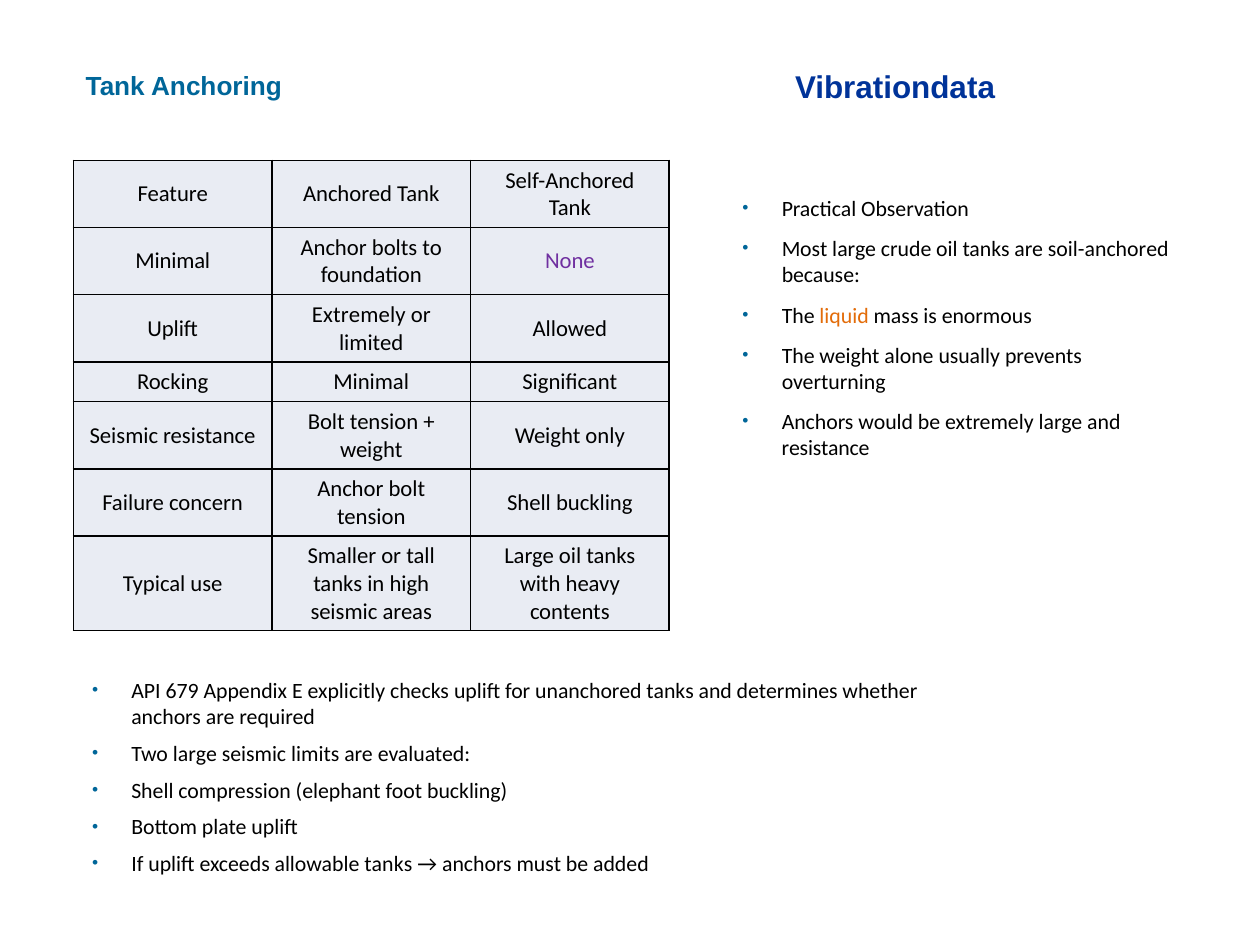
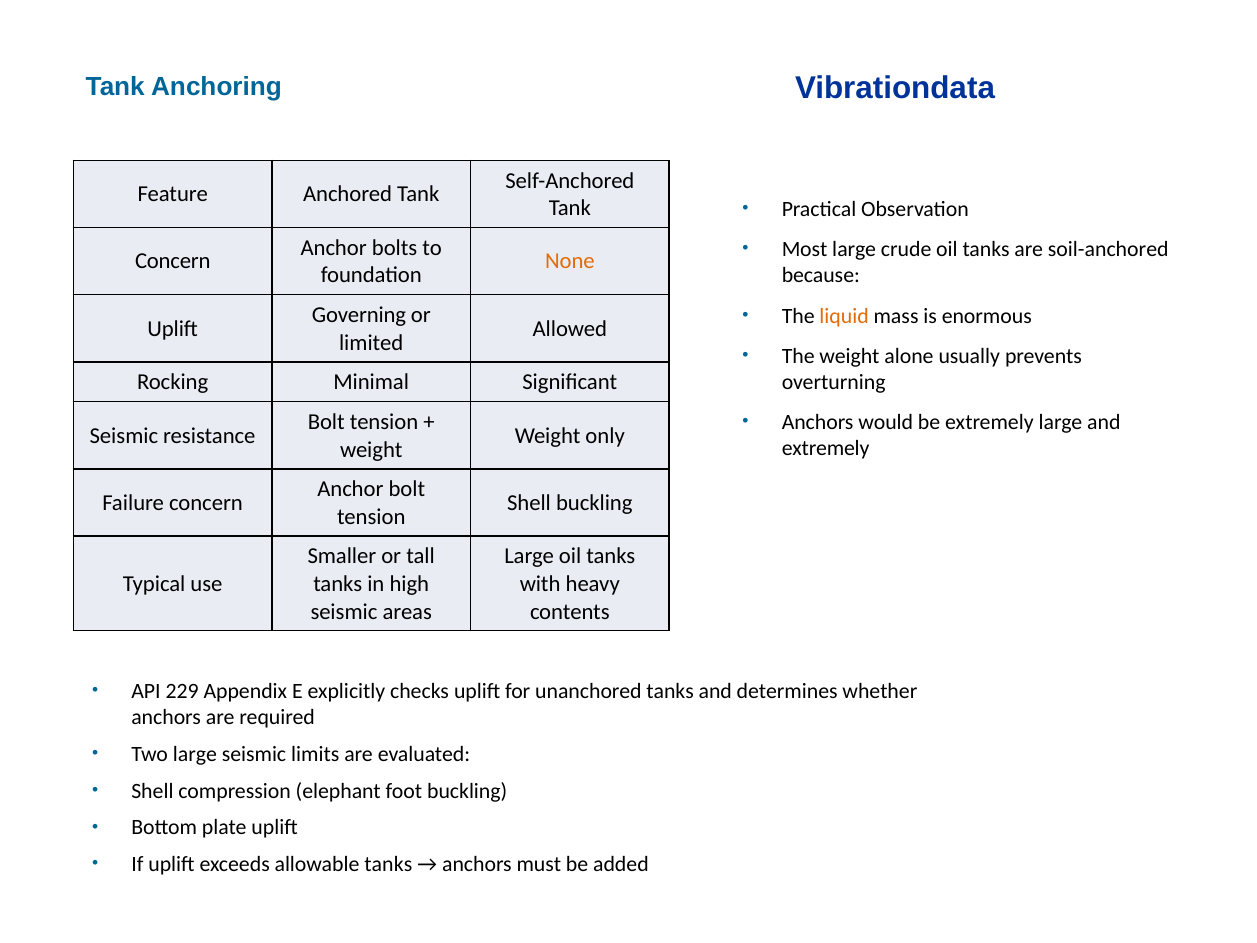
Minimal: Minimal -> Concern (173, 261)
None colour: purple -> orange (570, 261)
Extremely: Extremely -> Governing (359, 315)
resistance: resistance -> extremely (826, 448)
679: 679 -> 229 (182, 691)
